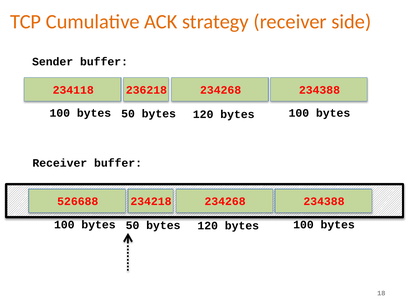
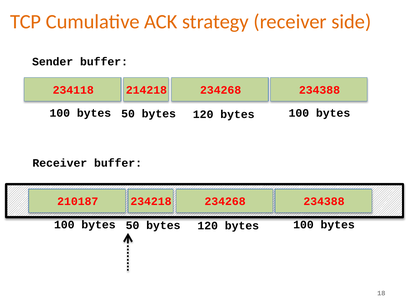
236218: 236218 -> 214218 (146, 90)
526688: 526688 -> 210187 (78, 202)
